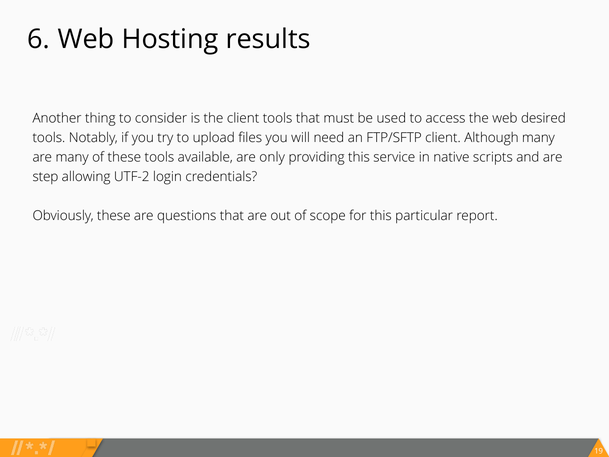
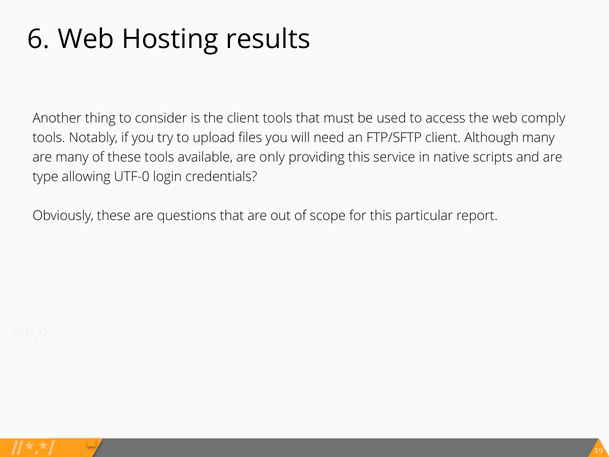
desired: desired -> comply (543, 118)
step: step -> type (45, 177)
UTF-2: UTF-2 -> UTF-0 (132, 177)
